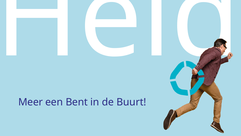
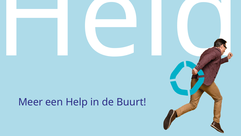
Bent: Bent -> Help (77, 102)
